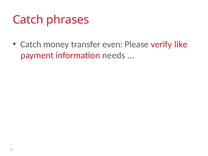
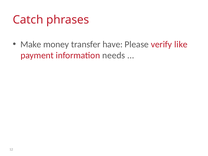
Catch: Catch -> Make (31, 44)
even: even -> have (113, 44)
